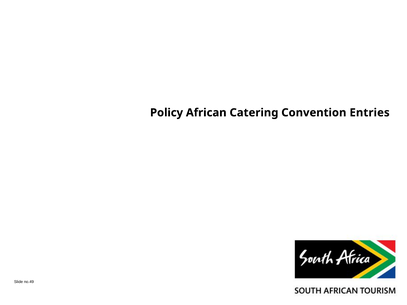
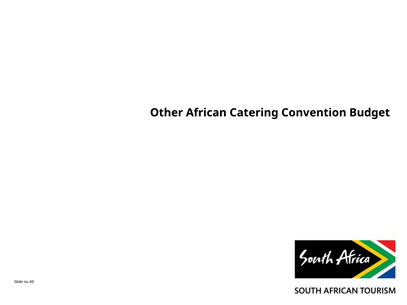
Policy: Policy -> Other (167, 113)
Entries: Entries -> Budget (370, 113)
